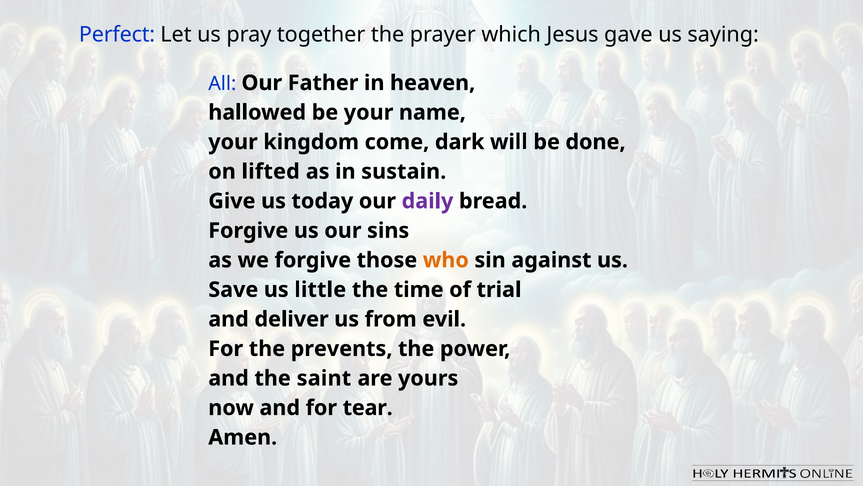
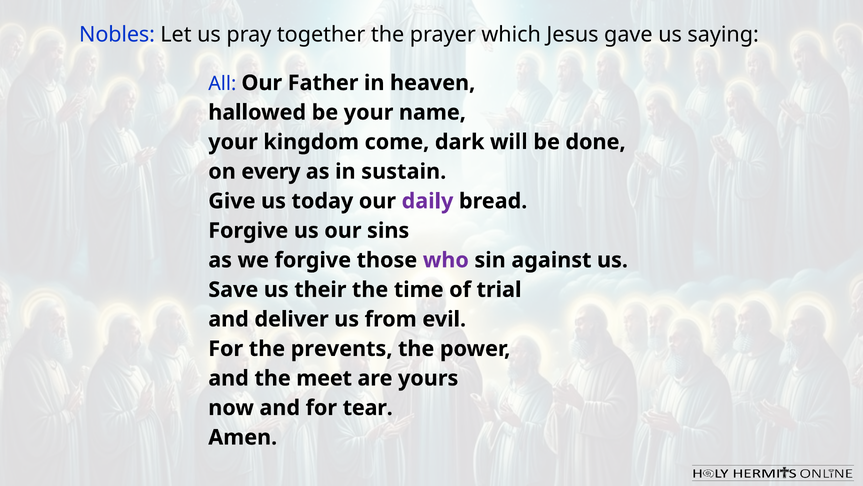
Perfect: Perfect -> Nobles (117, 35)
lifted: lifted -> every (271, 171)
who colour: orange -> purple (446, 260)
little: little -> their (320, 289)
saint: saint -> meet (324, 378)
